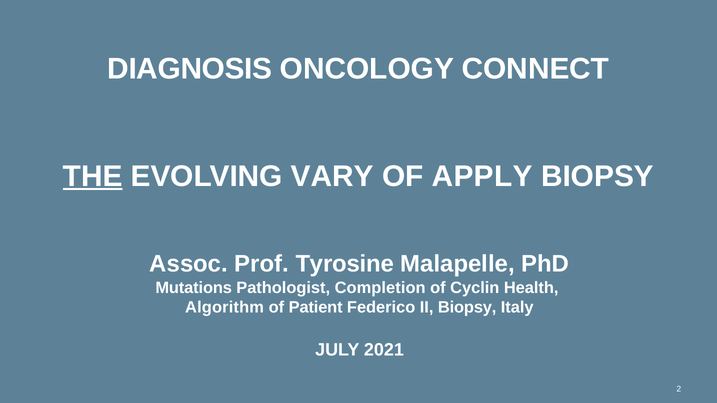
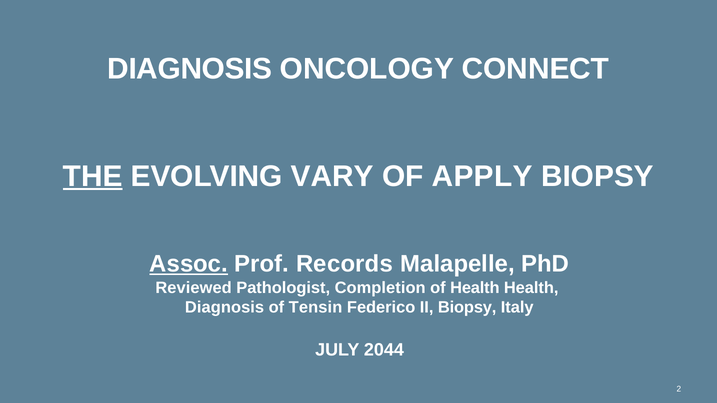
Assoc underline: none -> present (189, 264)
Tyrosine: Tyrosine -> Records (345, 264)
Mutations: Mutations -> Reviewed (194, 288)
of Cyclin: Cyclin -> Health (475, 288)
Algorithm: Algorithm -> Diagnosis (225, 308)
Patient: Patient -> Tensin (316, 308)
2021: 2021 -> 2044 (384, 350)
